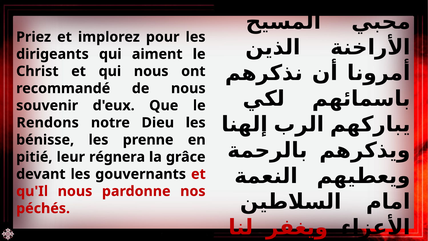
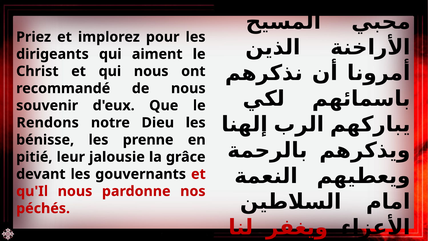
régnera: régnera -> jalousie (117, 157)
